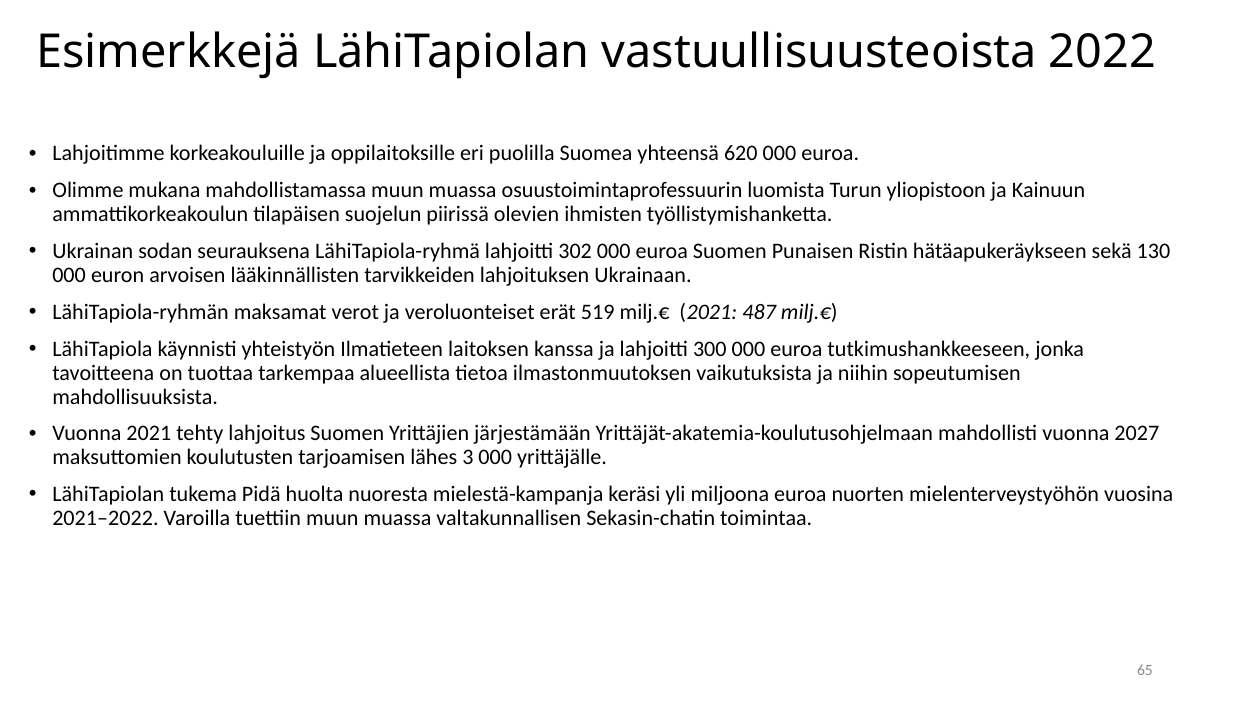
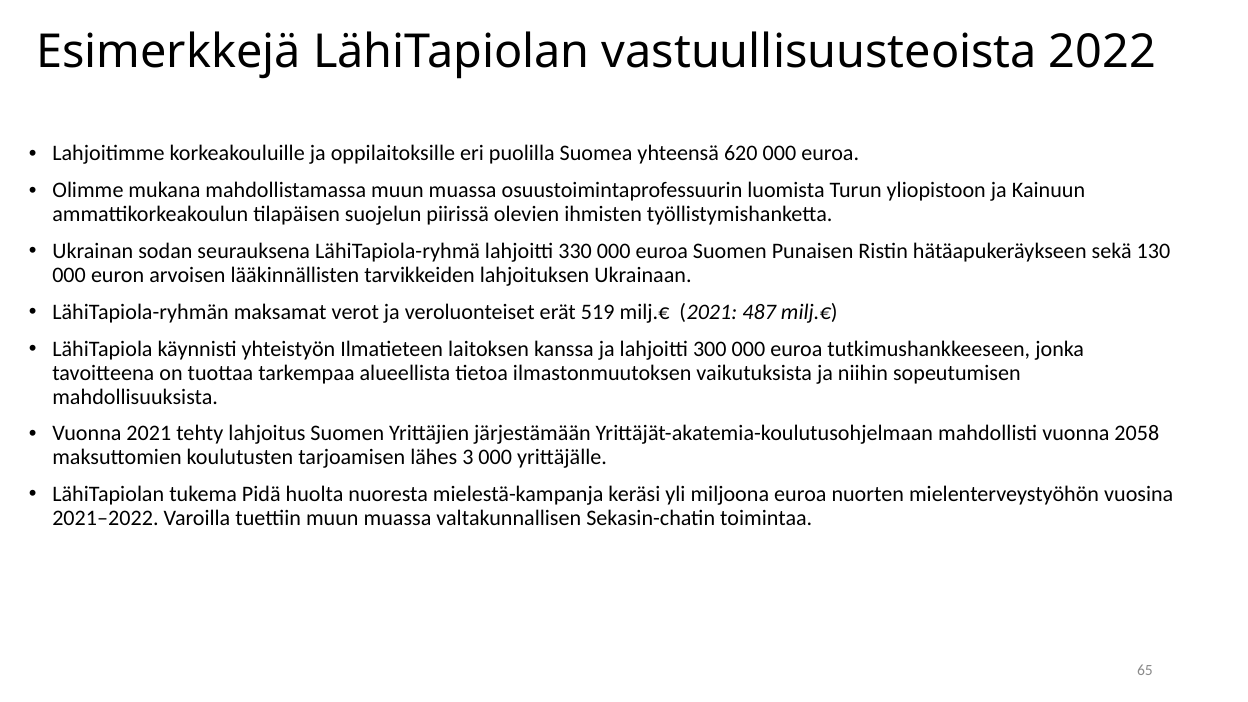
302: 302 -> 330 (575, 251)
2027: 2027 -> 2058 (1137, 434)
